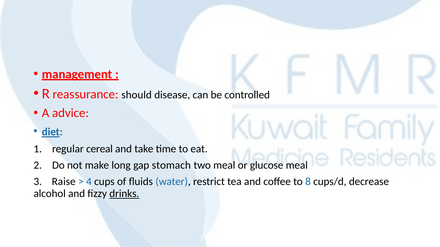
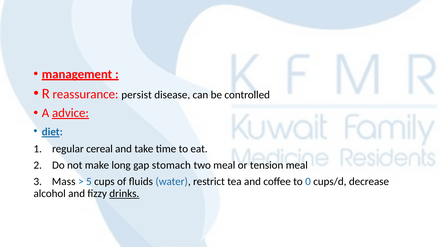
should: should -> persist (137, 95)
advice underline: none -> present (70, 113)
glucose: glucose -> tension (267, 166)
Raise: Raise -> Mass (64, 182)
4: 4 -> 5 (89, 182)
8: 8 -> 0 (308, 182)
